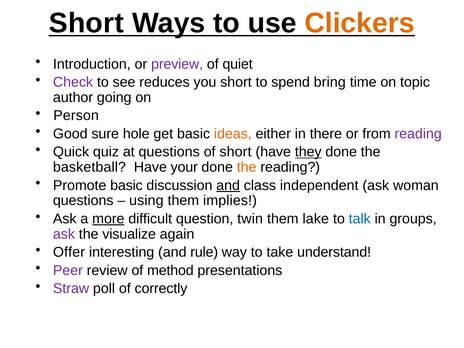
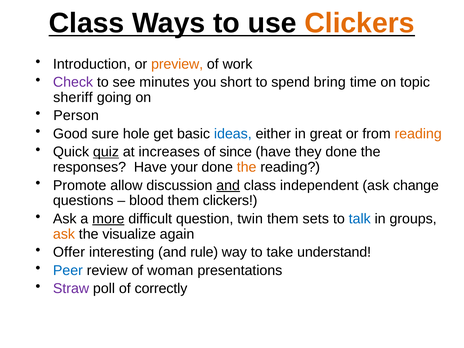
Short: Short -> Class (87, 23)
preview colour: purple -> orange (177, 64)
quiet: quiet -> work (238, 64)
reduces: reduces -> minutes (164, 82)
author: author -> sheriff (73, 97)
ideas colour: orange -> blue (233, 134)
there: there -> great (326, 134)
reading colour: purple -> orange (418, 134)
quiz underline: none -> present (106, 152)
at questions: questions -> increases (169, 152)
of short: short -> since (236, 152)
they underline: present -> none (308, 152)
basketball: basketball -> responses (90, 167)
Promote basic: basic -> allow (126, 185)
woman: woman -> change (416, 185)
using: using -> blood (146, 201)
them implies: implies -> clickers (230, 201)
lake: lake -> sets (316, 219)
ask colour: purple -> orange (64, 234)
Peer colour: purple -> blue (68, 270)
method: method -> woman (170, 270)
